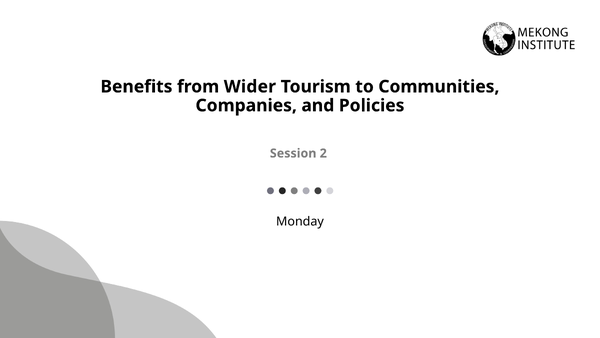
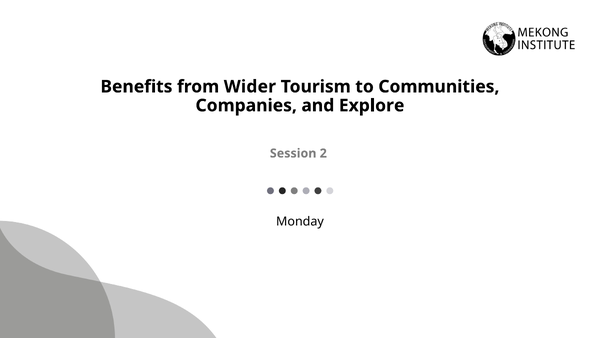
Policies: Policies -> Explore (372, 105)
